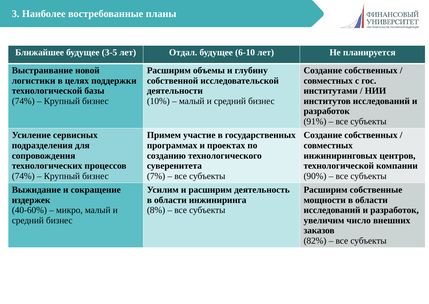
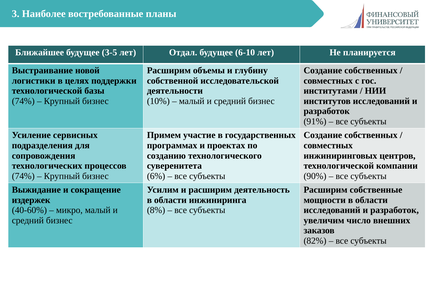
7%: 7% -> 6% (156, 176)
